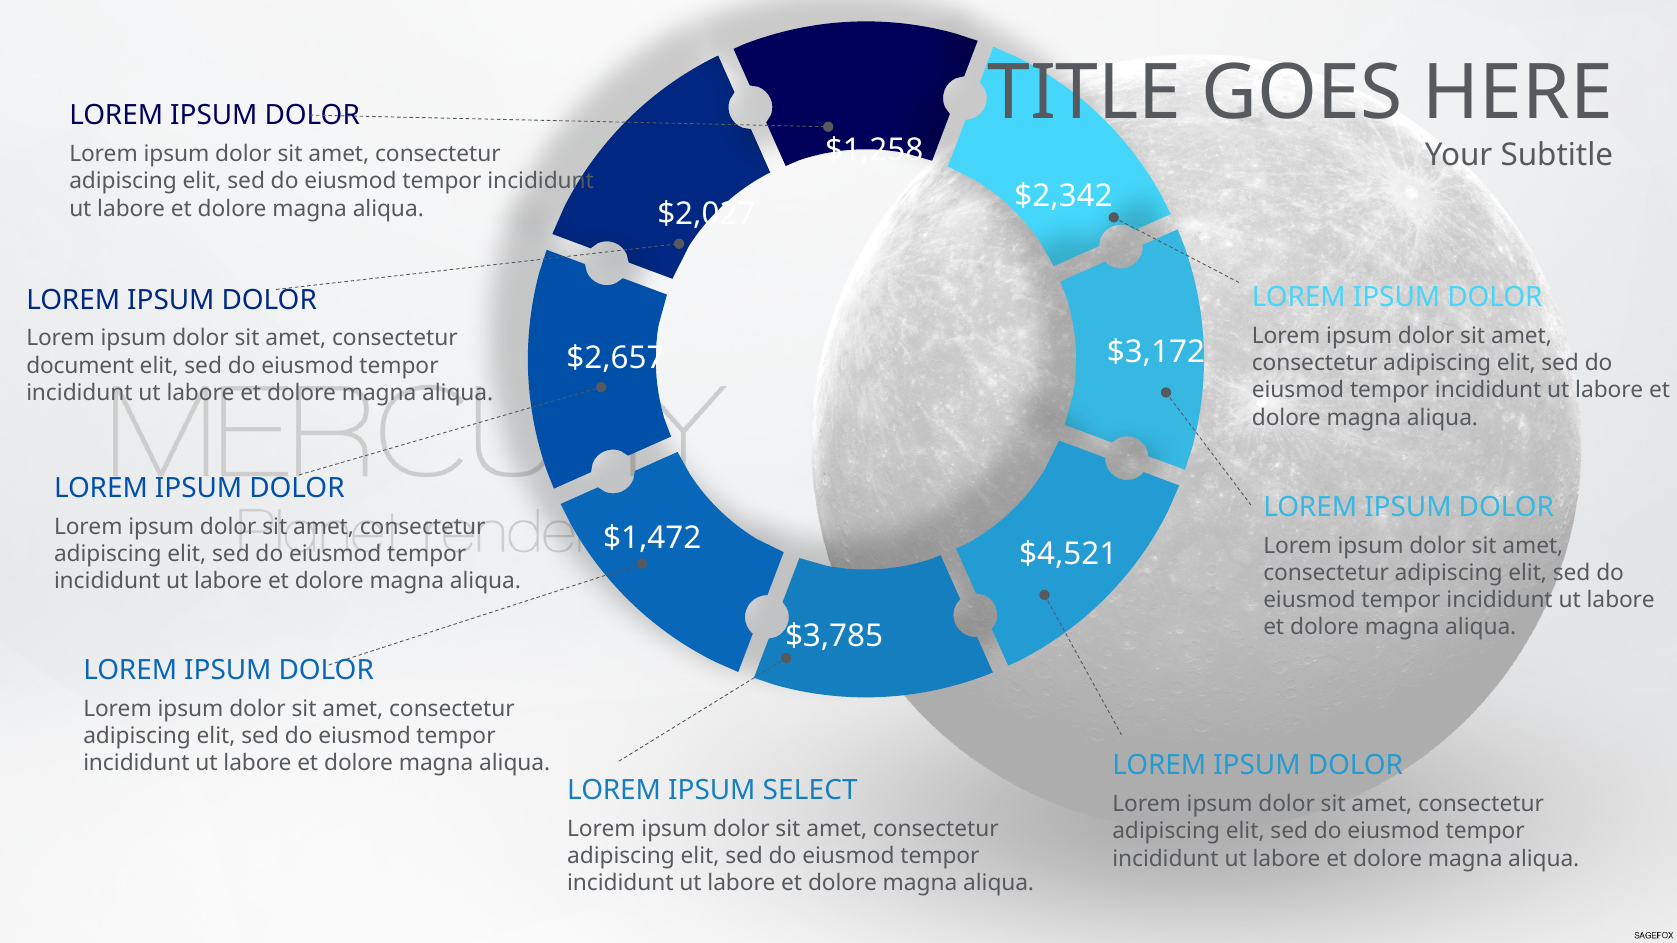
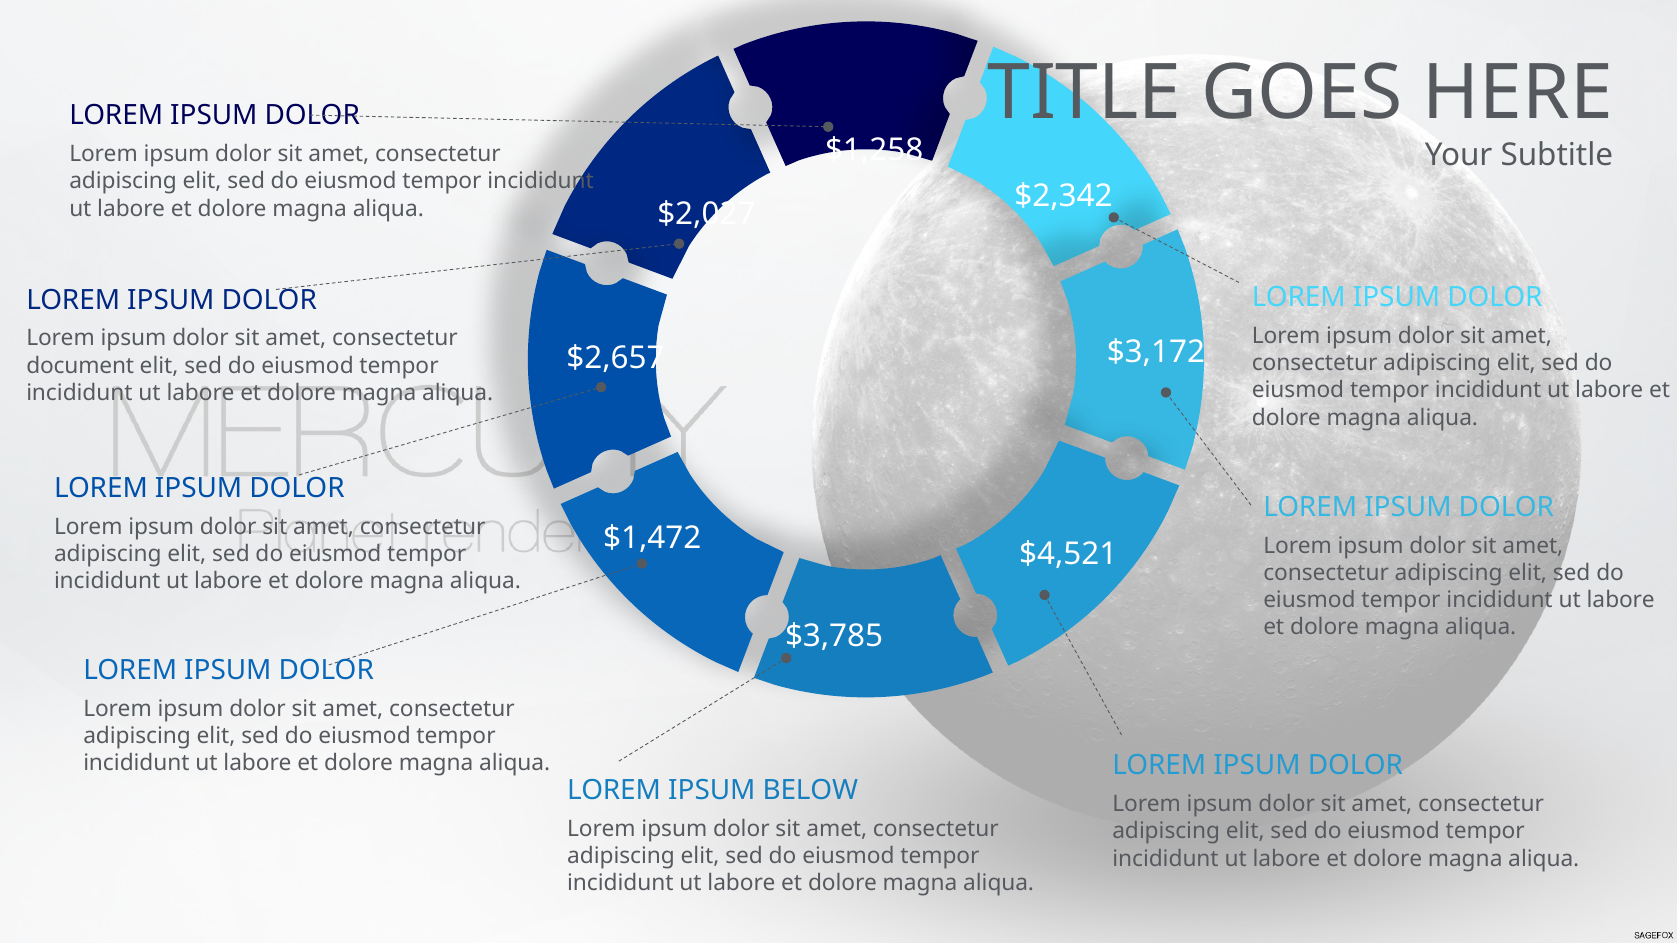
SELECT: SELECT -> BELOW (810, 790)
